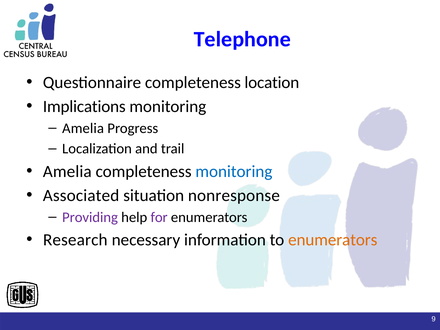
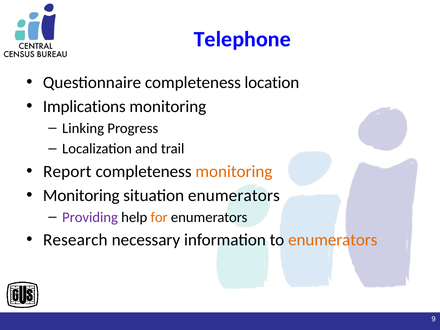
Amelia: Amelia -> Linking (83, 128)
Amelia: Amelia -> Report (67, 171)
monitoring colour: blue -> orange (234, 171)
Associated: Associated -> Monitoring (81, 195)
situation nonresponse: nonresponse -> enumerators (234, 195)
for colour: purple -> orange (159, 217)
